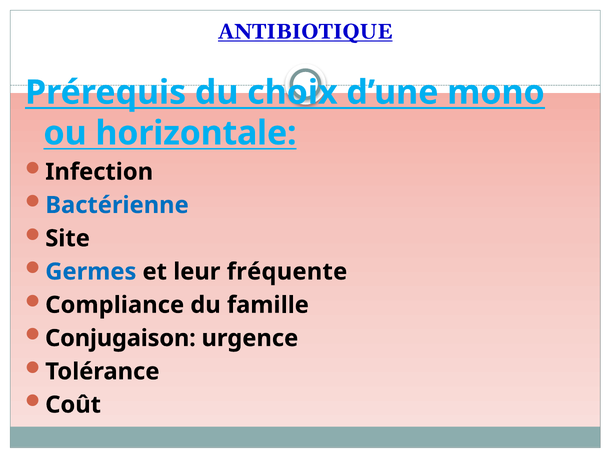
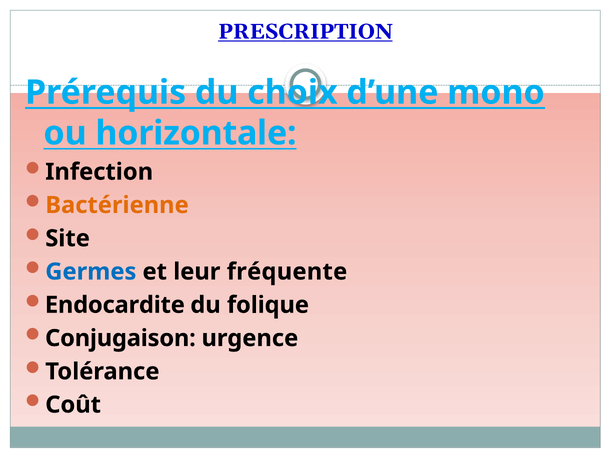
ANTIBIOTIQUE: ANTIBIOTIQUE -> PRESCRIPTION (305, 32)
Bactérienne colour: blue -> orange (117, 205)
Compliance: Compliance -> Endocardite (115, 305)
famille: famille -> folique (268, 305)
